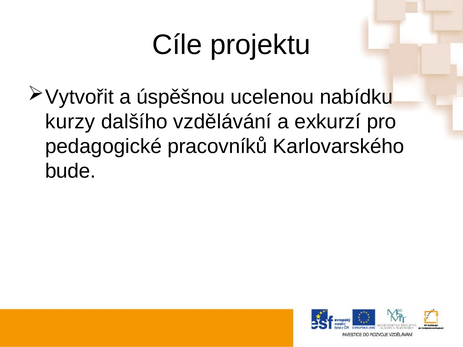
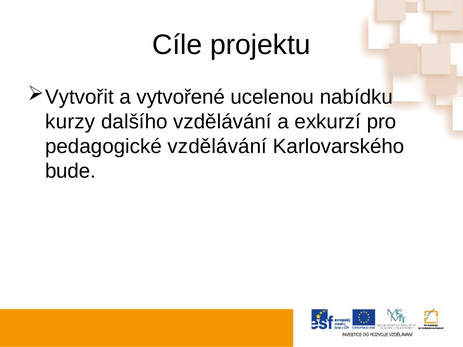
úspěšnou: úspěšnou -> vytvořené (181, 97)
pedagogické pracovníků: pracovníků -> vzdělávání (217, 147)
